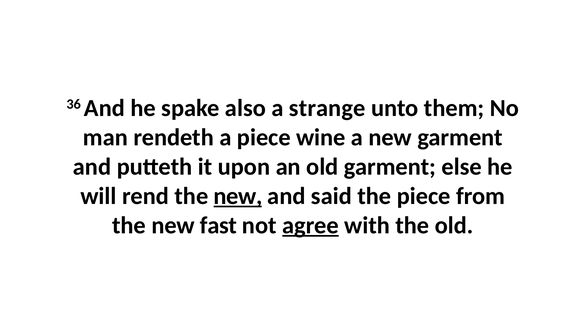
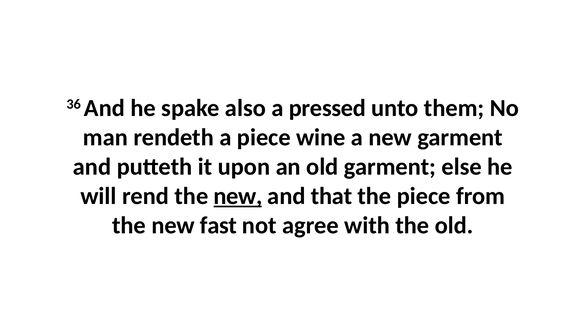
strange: strange -> pressed (327, 108)
said: said -> that (332, 196)
agree underline: present -> none (310, 225)
